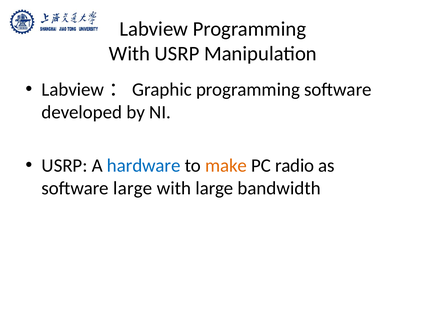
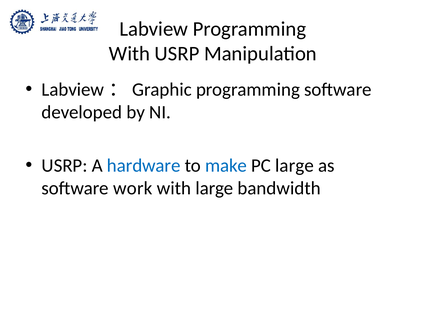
make colour: orange -> blue (226, 165)
PC radio: radio -> large (295, 165)
software large: large -> work (133, 188)
